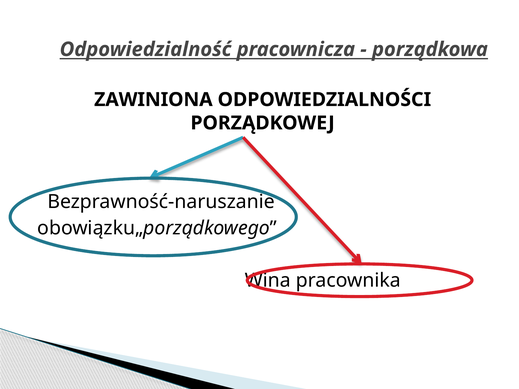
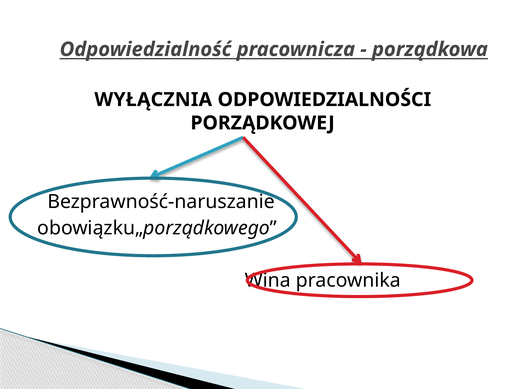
ZAWINIONA: ZAWINIONA -> WYŁĄCZNIA (153, 100)
